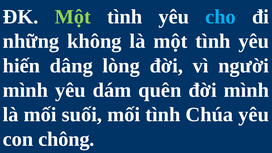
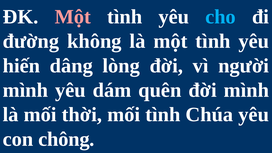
Một colour: light green -> pink (73, 17)
những: những -> đường (31, 41)
suối: suối -> thời (82, 115)
